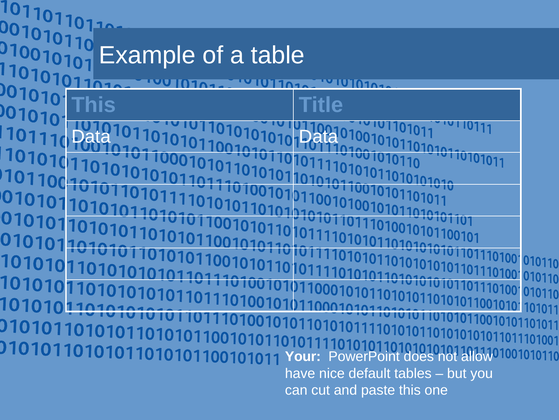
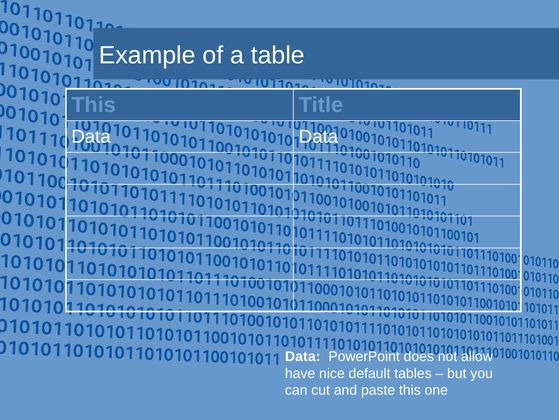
Your: Your -> Data (303, 356)
